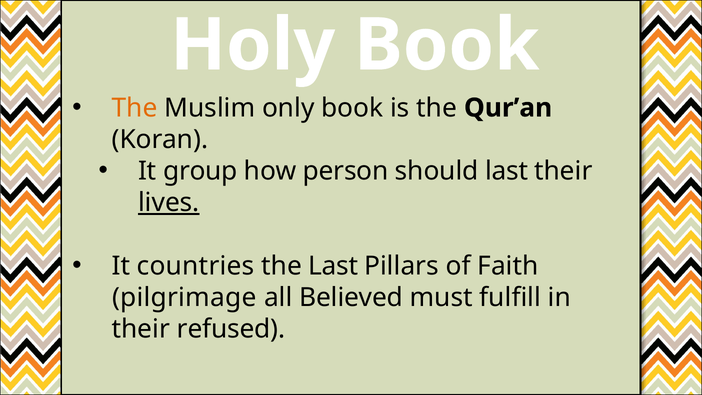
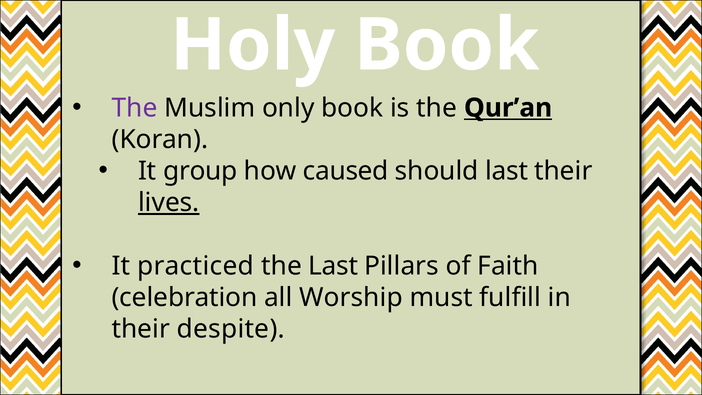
The colour: orange -> purple (135, 108)
Qur’an underline: none -> present (508, 108)
person: person -> caused (346, 171)
countries: countries -> practiced (196, 266)
pilgrimage: pilgrimage -> celebration (185, 297)
Believed: Believed -> Worship (351, 297)
refused: refused -> despite (231, 329)
